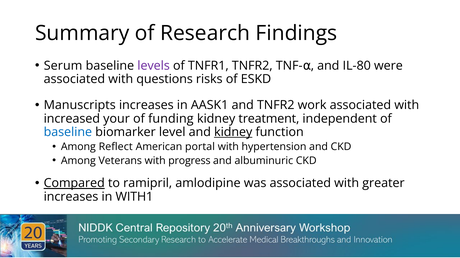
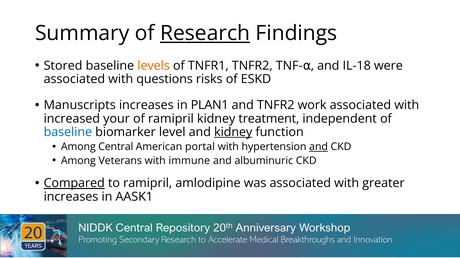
Research underline: none -> present (205, 33)
Serum: Serum -> Stored (63, 66)
levels colour: purple -> orange (154, 66)
IL-80: IL-80 -> IL-18 (357, 66)
AASK1: AASK1 -> PLAN1 (210, 105)
of funding: funding -> ramipril (171, 119)
Reflect: Reflect -> Central (116, 147)
and underline: none -> present (319, 147)
progress: progress -> immune (189, 161)
WITH1: WITH1 -> AASK1 (134, 197)
